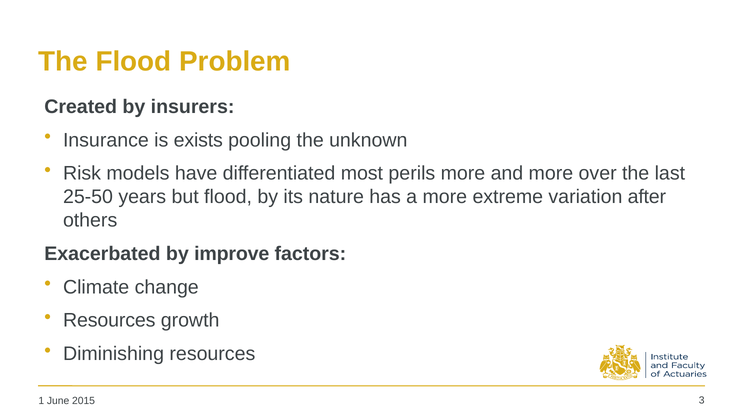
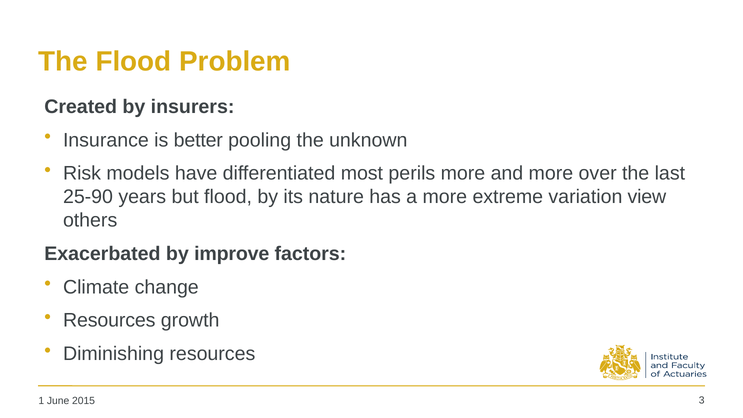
exists: exists -> better (198, 140)
25-50: 25-50 -> 25-90 (88, 197)
after: after -> view (647, 197)
